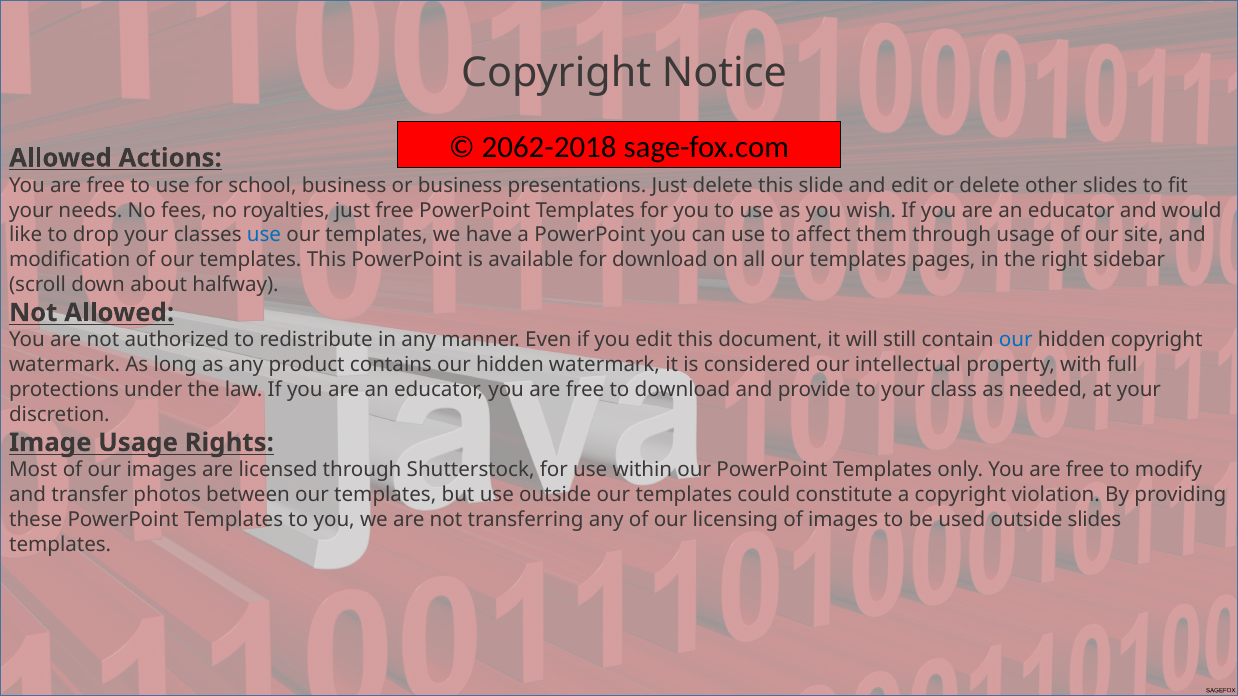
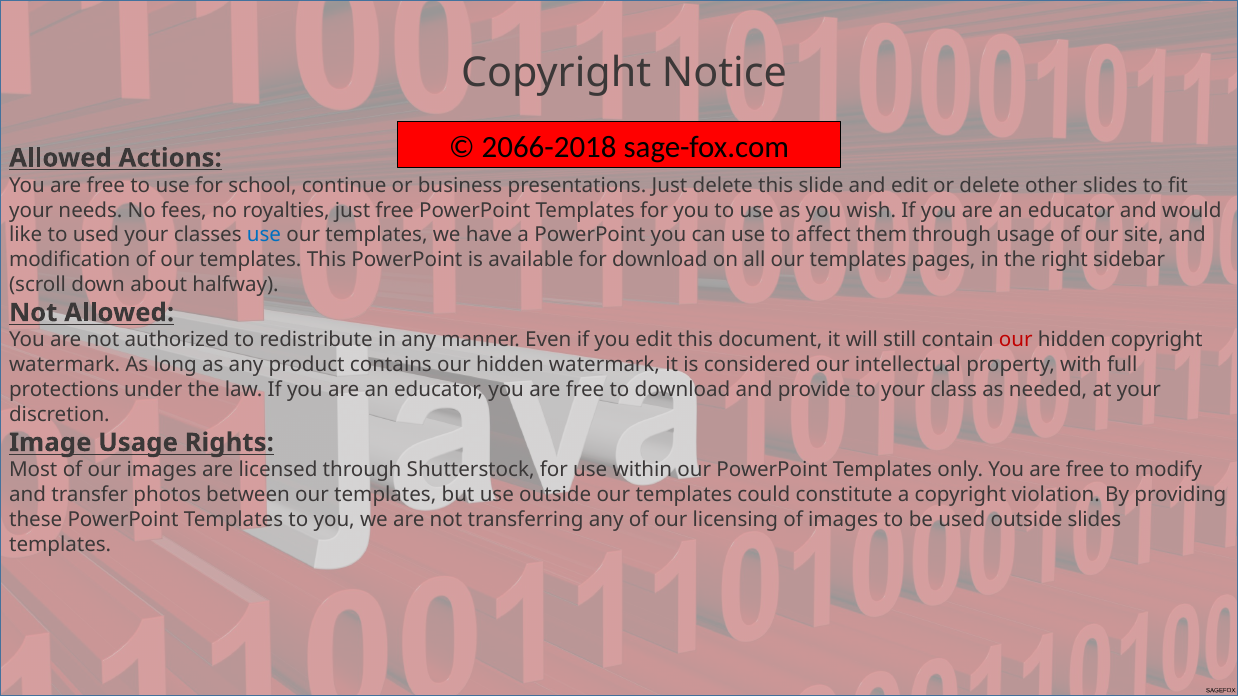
2062-2018: 2062-2018 -> 2066-2018 (549, 147)
school business: business -> continue (344, 186)
to drop: drop -> used (96, 235)
our colour: blue -> red (1016, 340)
